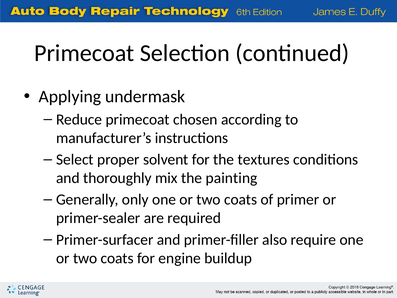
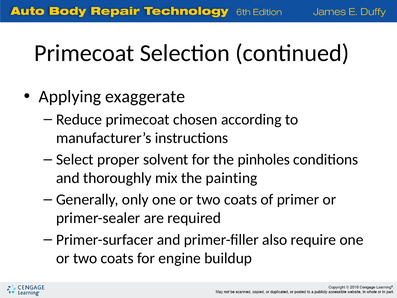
undermask: undermask -> exaggerate (145, 97)
textures: textures -> pinholes (264, 159)
